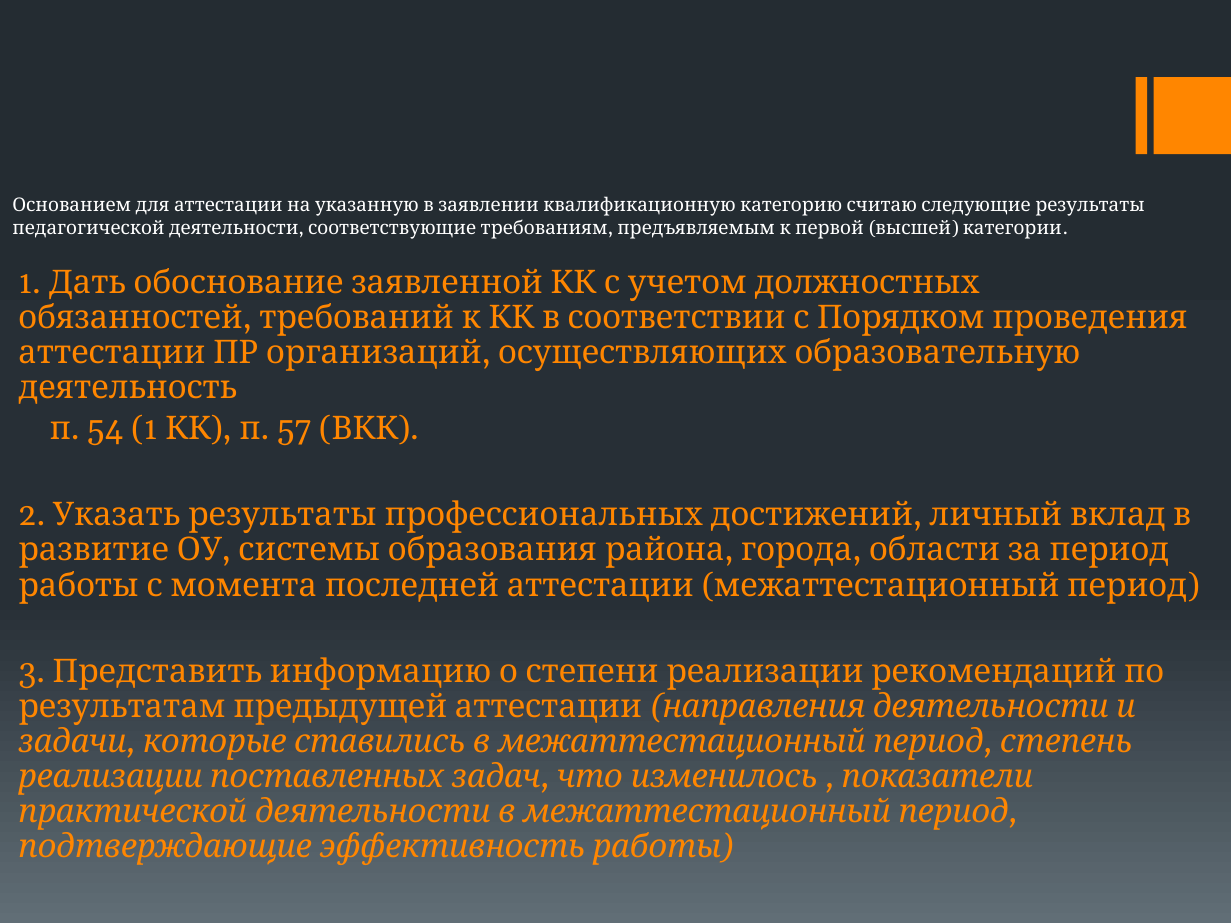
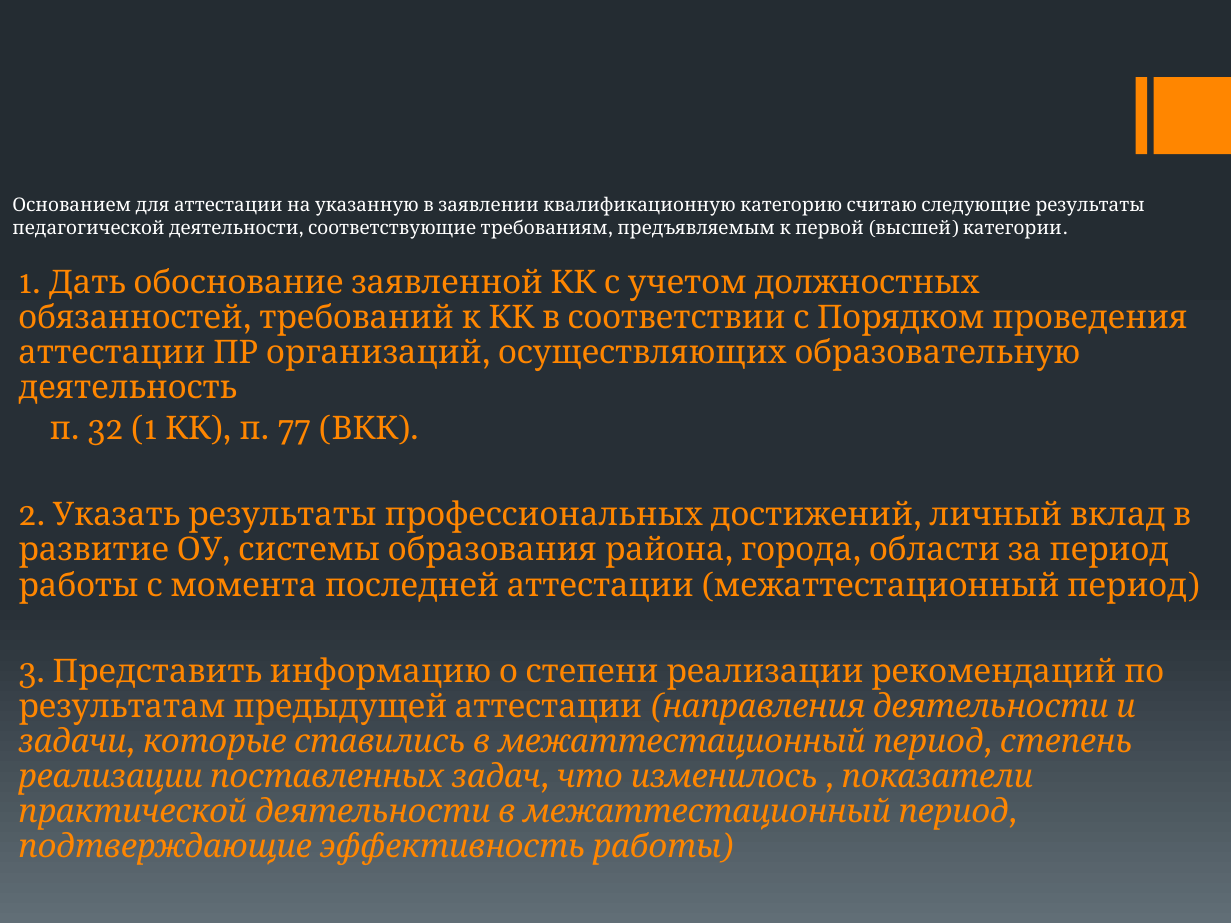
54: 54 -> 32 (105, 429)
57: 57 -> 77 (294, 429)
